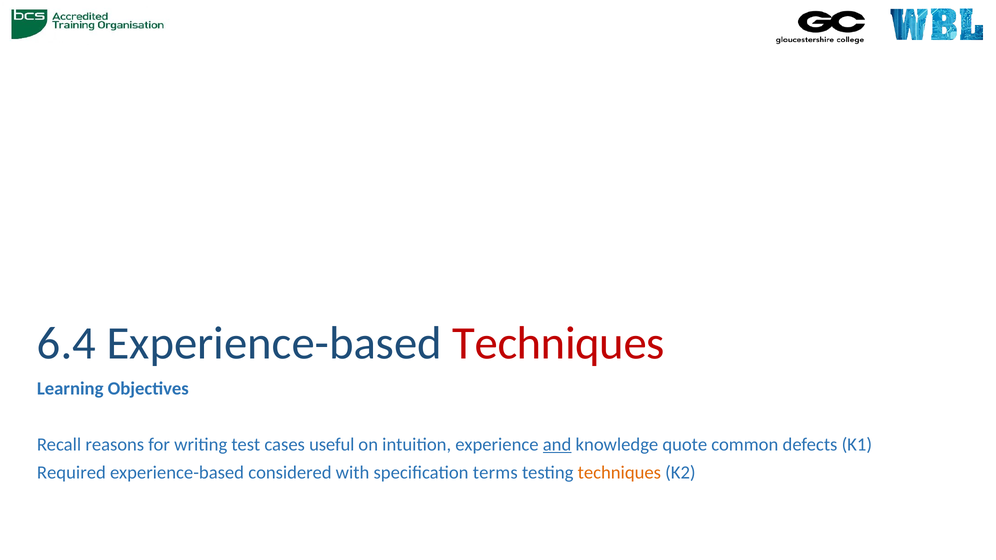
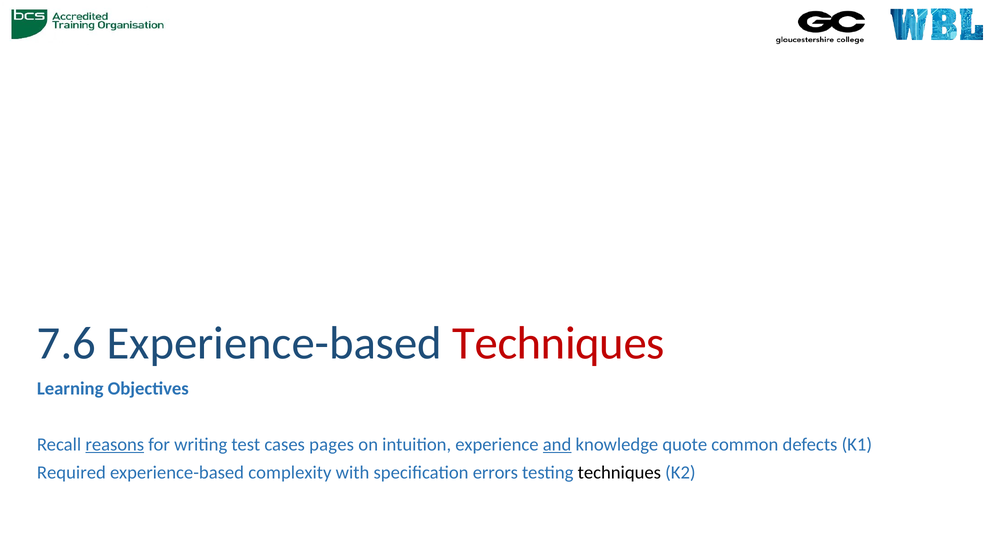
6.4: 6.4 -> 7.6 (66, 343)
reasons underline: none -> present (115, 445)
useful: useful -> pages (332, 445)
considered: considered -> complexity (290, 473)
terms: terms -> errors (495, 473)
techniques colour: orange -> black (619, 473)
